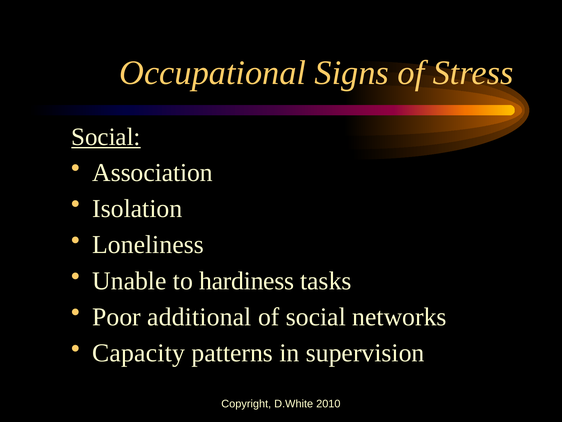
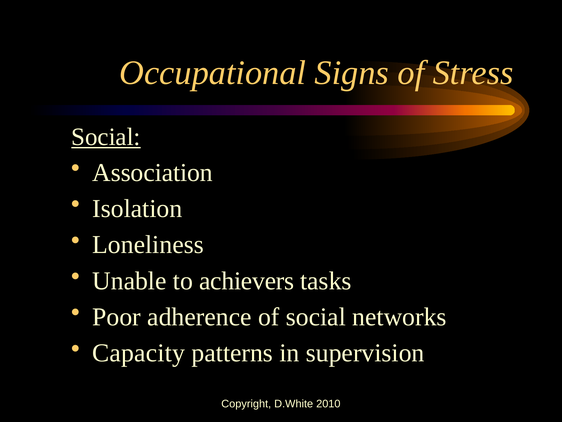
hardiness: hardiness -> achievers (247, 281)
additional: additional -> adherence (199, 317)
